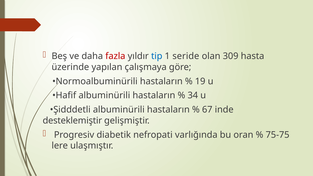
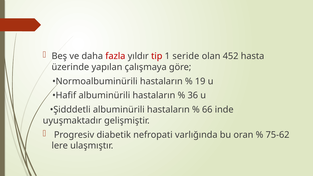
tip colour: blue -> red (157, 56)
309: 309 -> 452 (231, 56)
34: 34 -> 36 (193, 96)
67: 67 -> 66 (207, 110)
desteklemiştir: desteklemiştir -> uyuşmaktadır (72, 121)
75-75: 75-75 -> 75-62 (278, 135)
